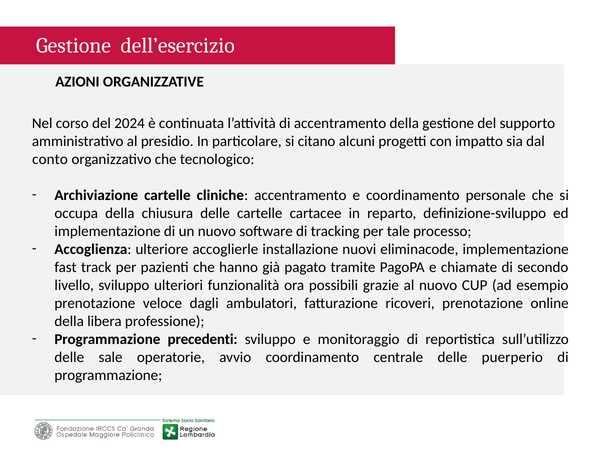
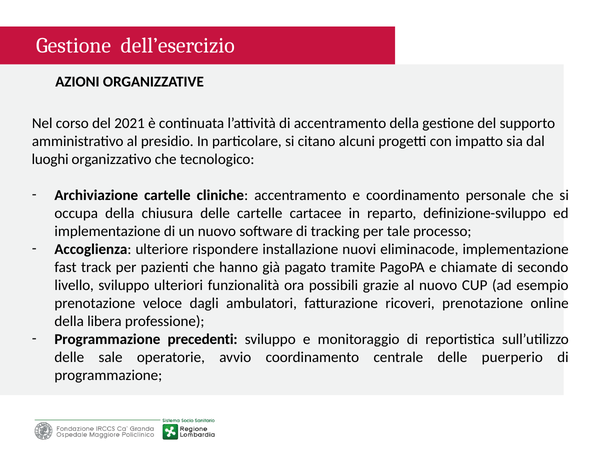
2024: 2024 -> 2021 (130, 123)
conto: conto -> luoghi (50, 159)
accoglierle: accoglierle -> rispondere (225, 249)
